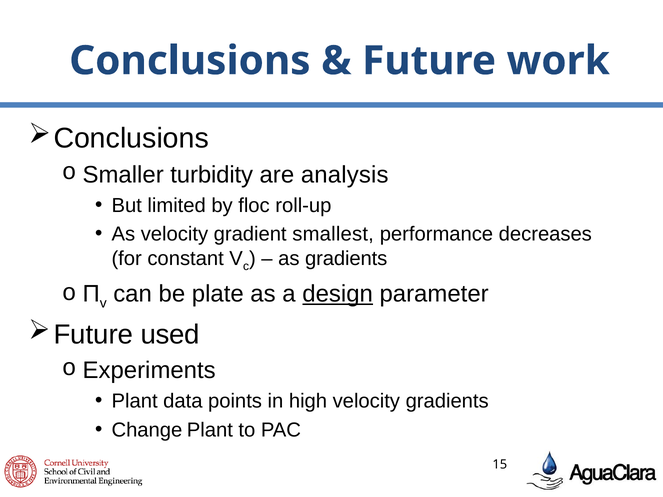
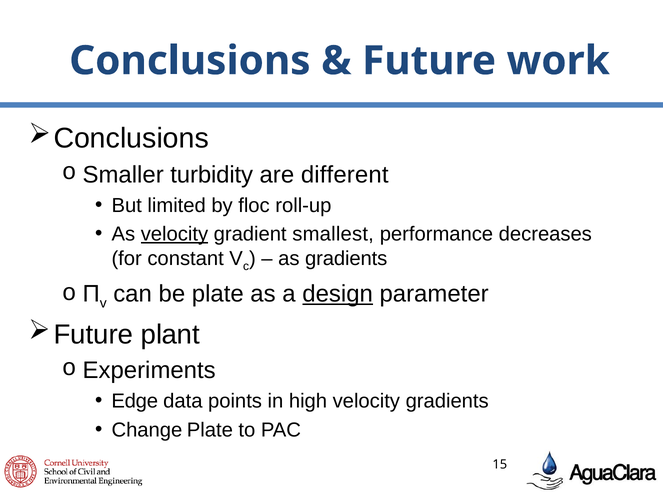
analysis: analysis -> different (345, 175)
velocity underline: none -> present (174, 234)
used: used -> plant (170, 335)
Plant: Plant -> Edge (135, 401)
Change Plant: Plant -> Plate (210, 430)
